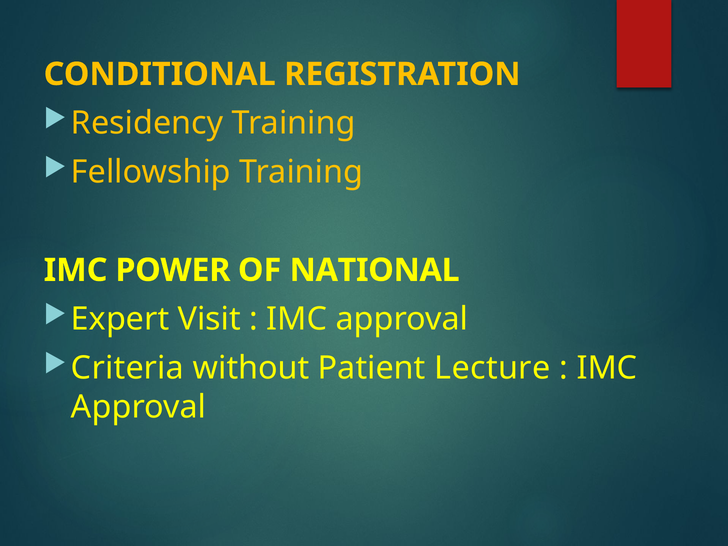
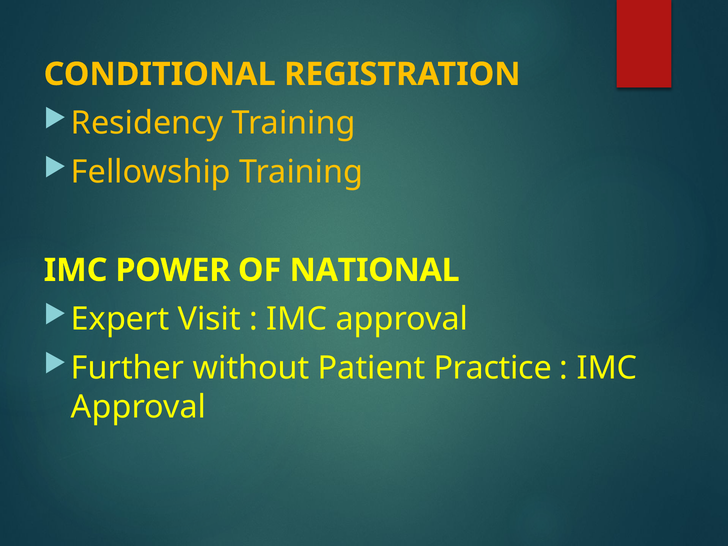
Criteria: Criteria -> Further (128, 368)
Lecture: Lecture -> Practice (493, 368)
